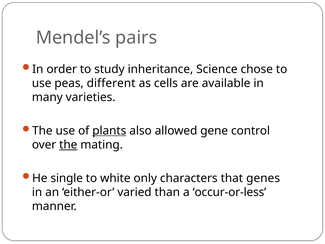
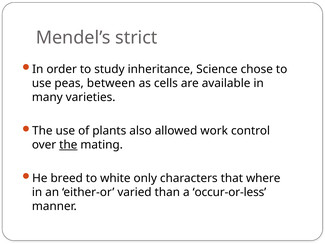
pairs: pairs -> strict (136, 38)
different: different -> between (111, 83)
plants underline: present -> none (109, 131)
gene: gene -> work (214, 131)
single: single -> breed (67, 178)
genes: genes -> where (263, 178)
